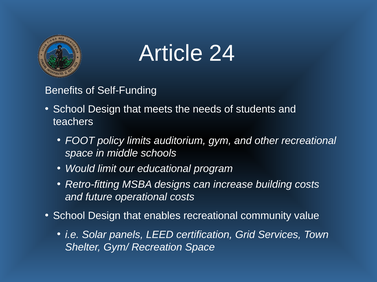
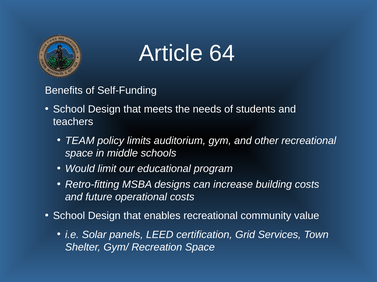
24: 24 -> 64 (222, 53)
FOOT: FOOT -> TEAM (80, 141)
